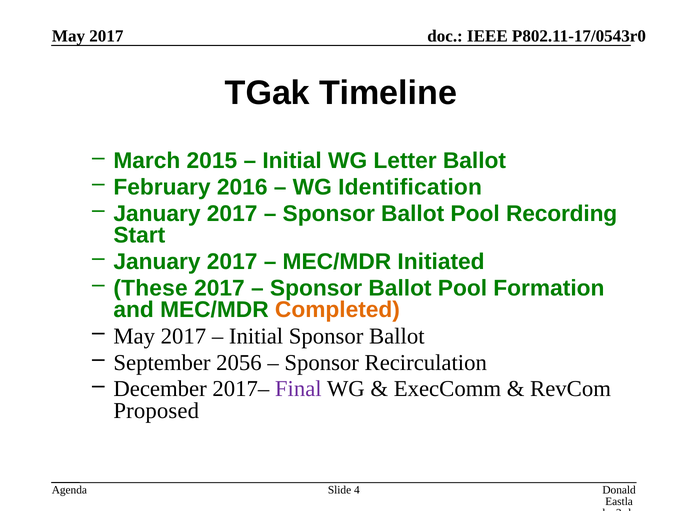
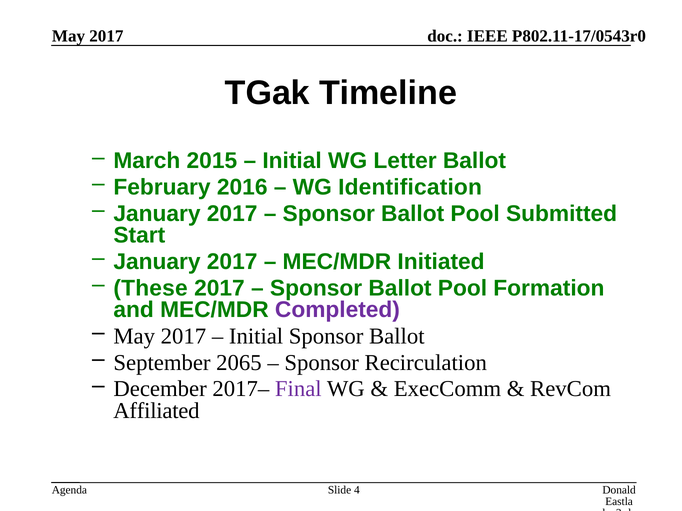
Recording: Recording -> Submitted (562, 214)
Completed colour: orange -> purple (337, 310)
2056: 2056 -> 2065 (239, 363)
Proposed: Proposed -> Affiliated (156, 411)
